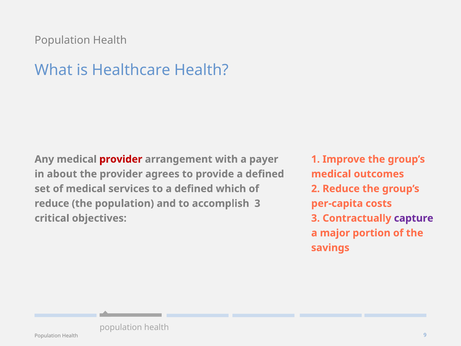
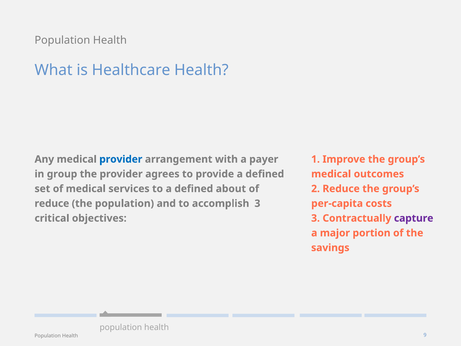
provider colour: red -> blue (121, 159)
about: about -> group (62, 174)
which: which -> about (231, 189)
